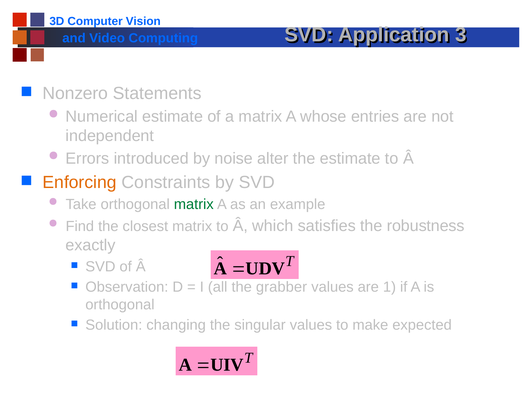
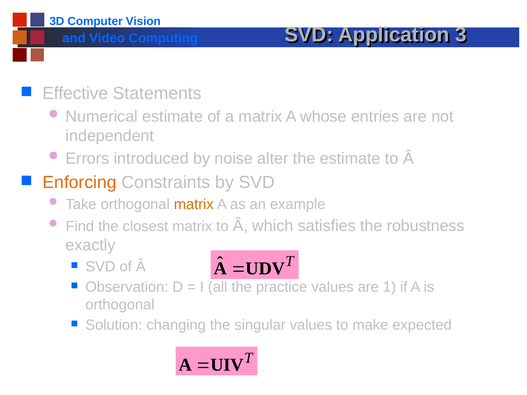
Nonzero: Nonzero -> Effective (75, 93)
matrix colour: green -> orange (194, 204)
grabber: grabber -> practice (282, 287)
